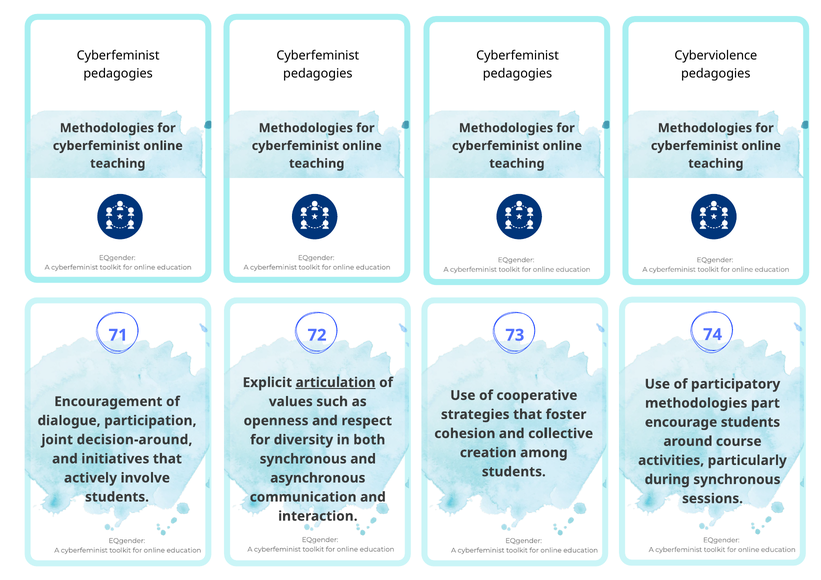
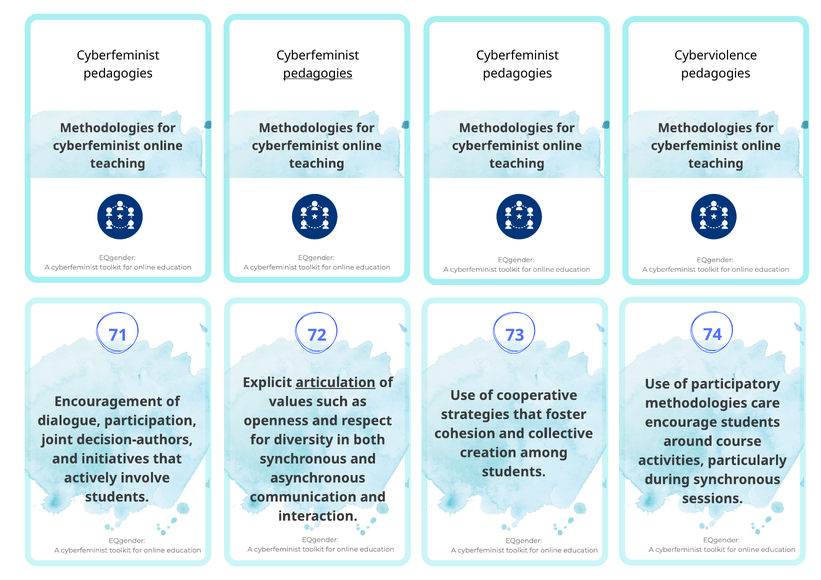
pedagogies underline: none -> present (318, 73)
part: part -> care (765, 403)
decision-around: decision-around -> decision-authors (135, 440)
